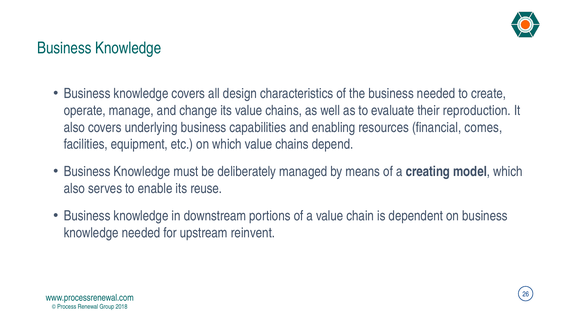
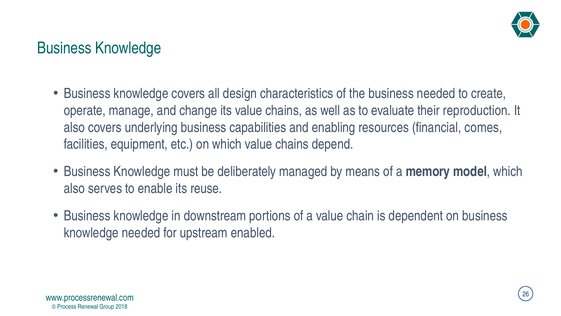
creating: creating -> memory (428, 171)
reinvent: reinvent -> enabled (253, 232)
